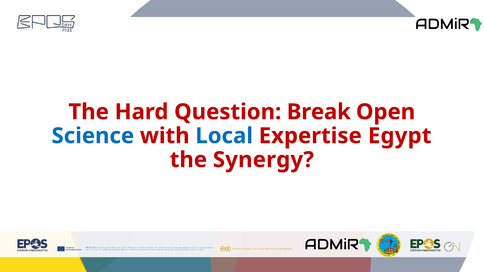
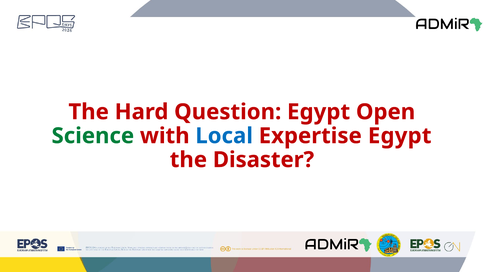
Question Break: Break -> Egypt (319, 112)
Science colour: blue -> green (93, 136)
Synergy: Synergy -> Disaster (263, 160)
